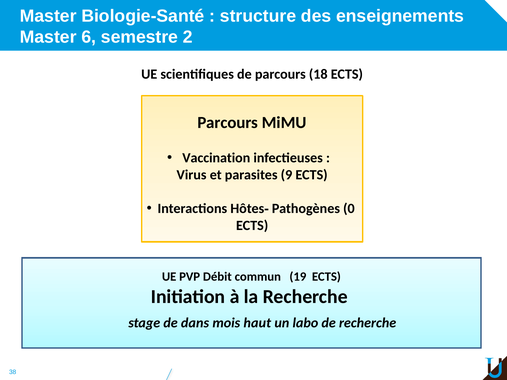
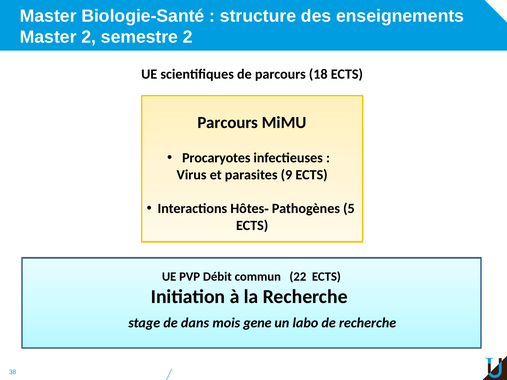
Master 6: 6 -> 2 (89, 37)
Vaccination: Vaccination -> Procaryotes (216, 158)
0: 0 -> 5 (349, 209)
19: 19 -> 22 (298, 277)
haut: haut -> gene (257, 323)
